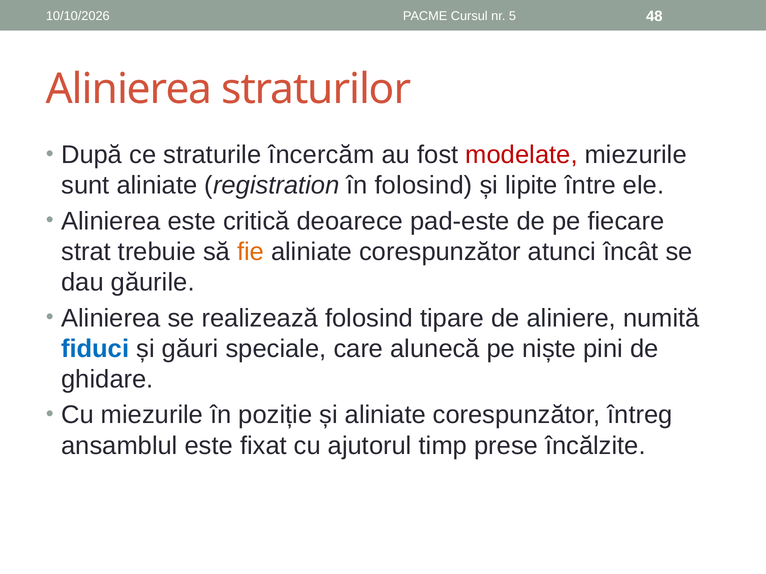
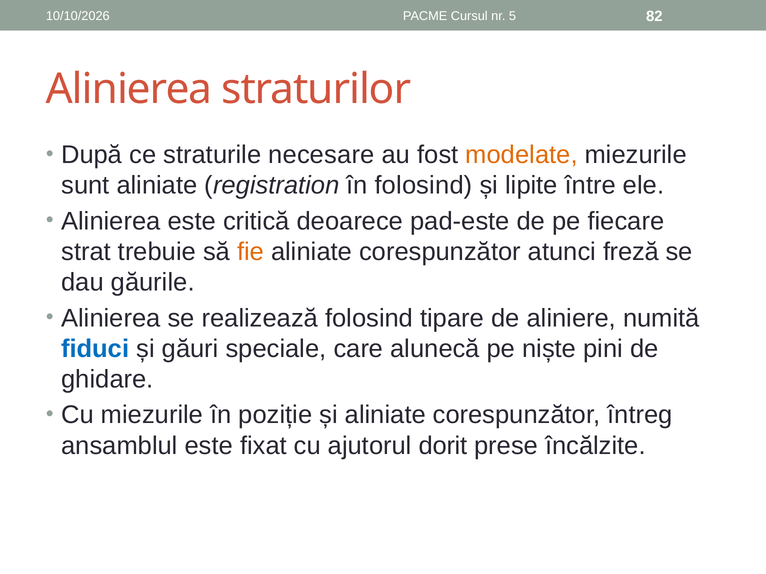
48: 48 -> 82 (654, 16)
încercăm: încercăm -> necesare (321, 155)
modelate colour: red -> orange (522, 155)
încât: încât -> freză (631, 252)
timp: timp -> dorit (443, 446)
